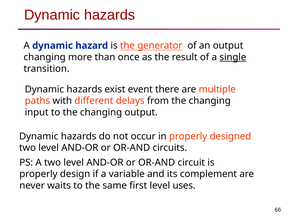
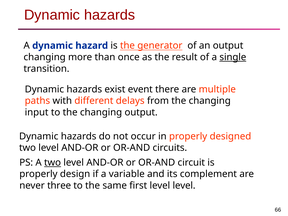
two underline: none -> present (53, 162)
waits: waits -> three (59, 186)
level uses: uses -> level (184, 186)
